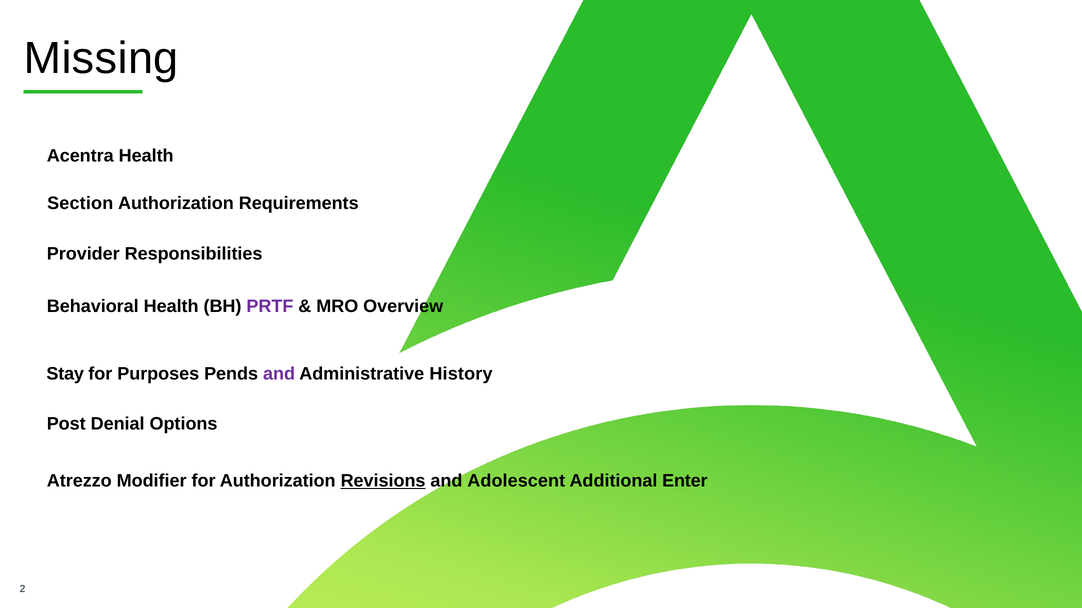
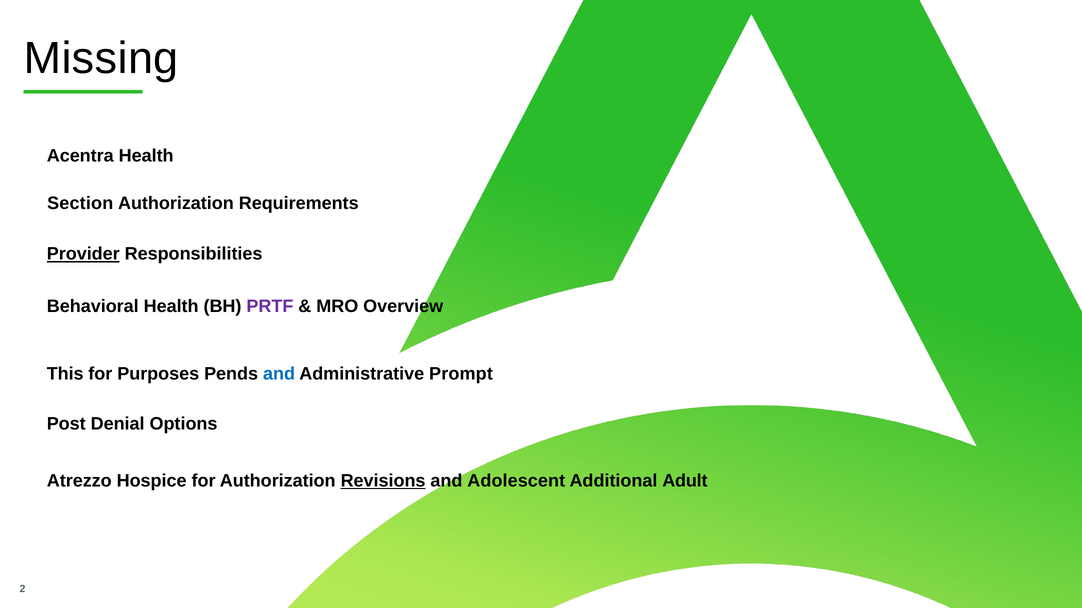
Provider underline: none -> present (83, 254)
Stay: Stay -> This (65, 374)
and colour: purple -> blue (279, 374)
History: History -> Prompt (461, 374)
Modifier: Modifier -> Hospice (152, 481)
Enter: Enter -> Adult (685, 481)
